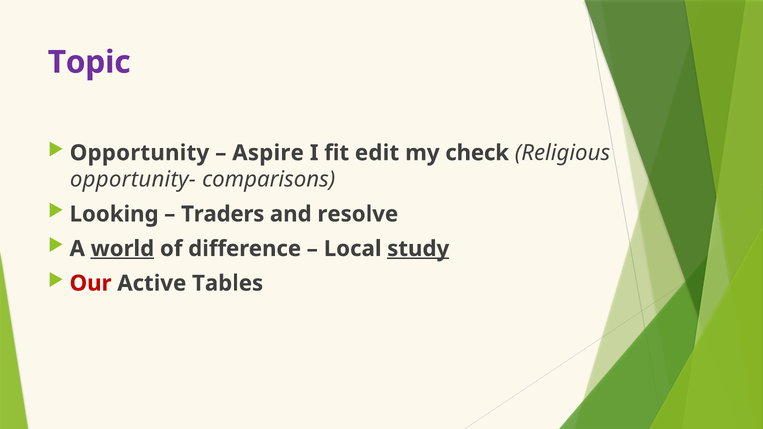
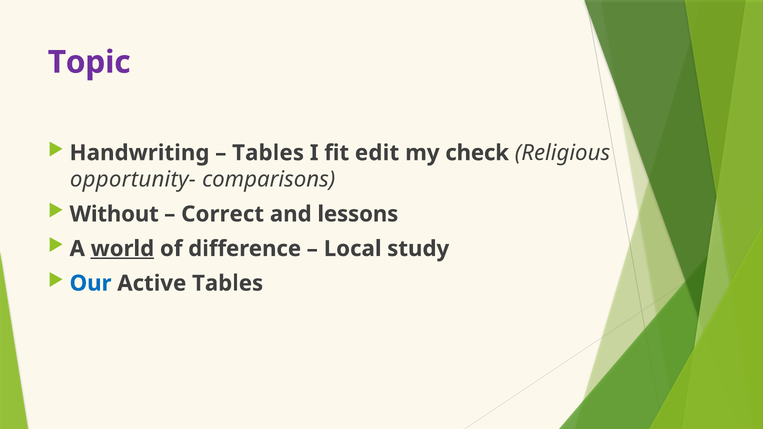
Opportunity: Opportunity -> Handwriting (140, 153)
Aspire: Aspire -> Tables (268, 153)
Looking: Looking -> Without (114, 214)
Traders: Traders -> Correct (223, 214)
resolve: resolve -> lessons (358, 214)
study underline: present -> none (418, 249)
Our colour: red -> blue (91, 283)
